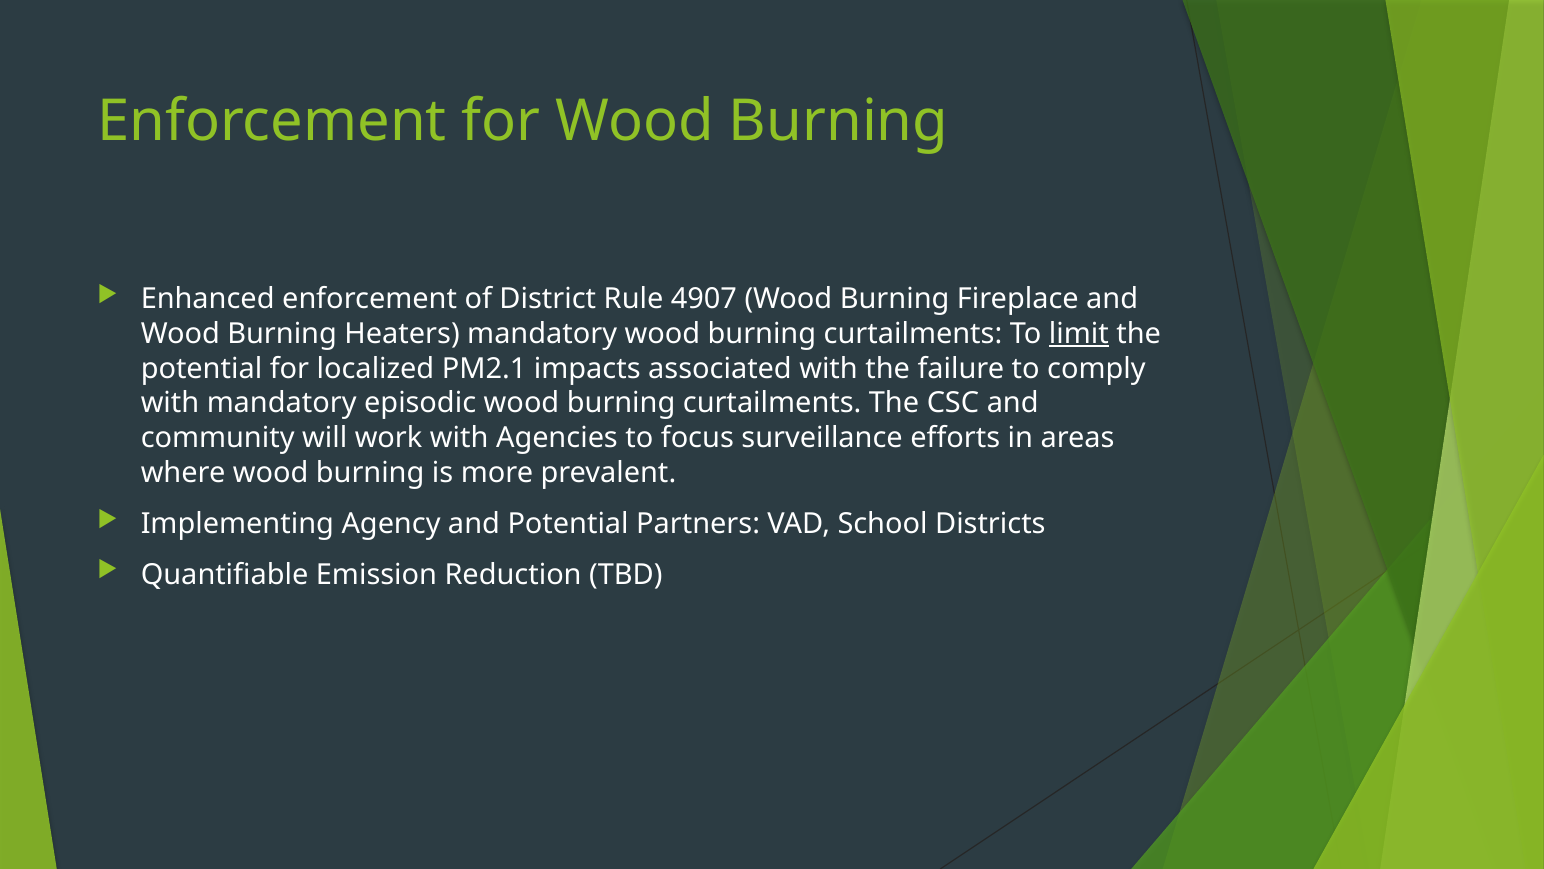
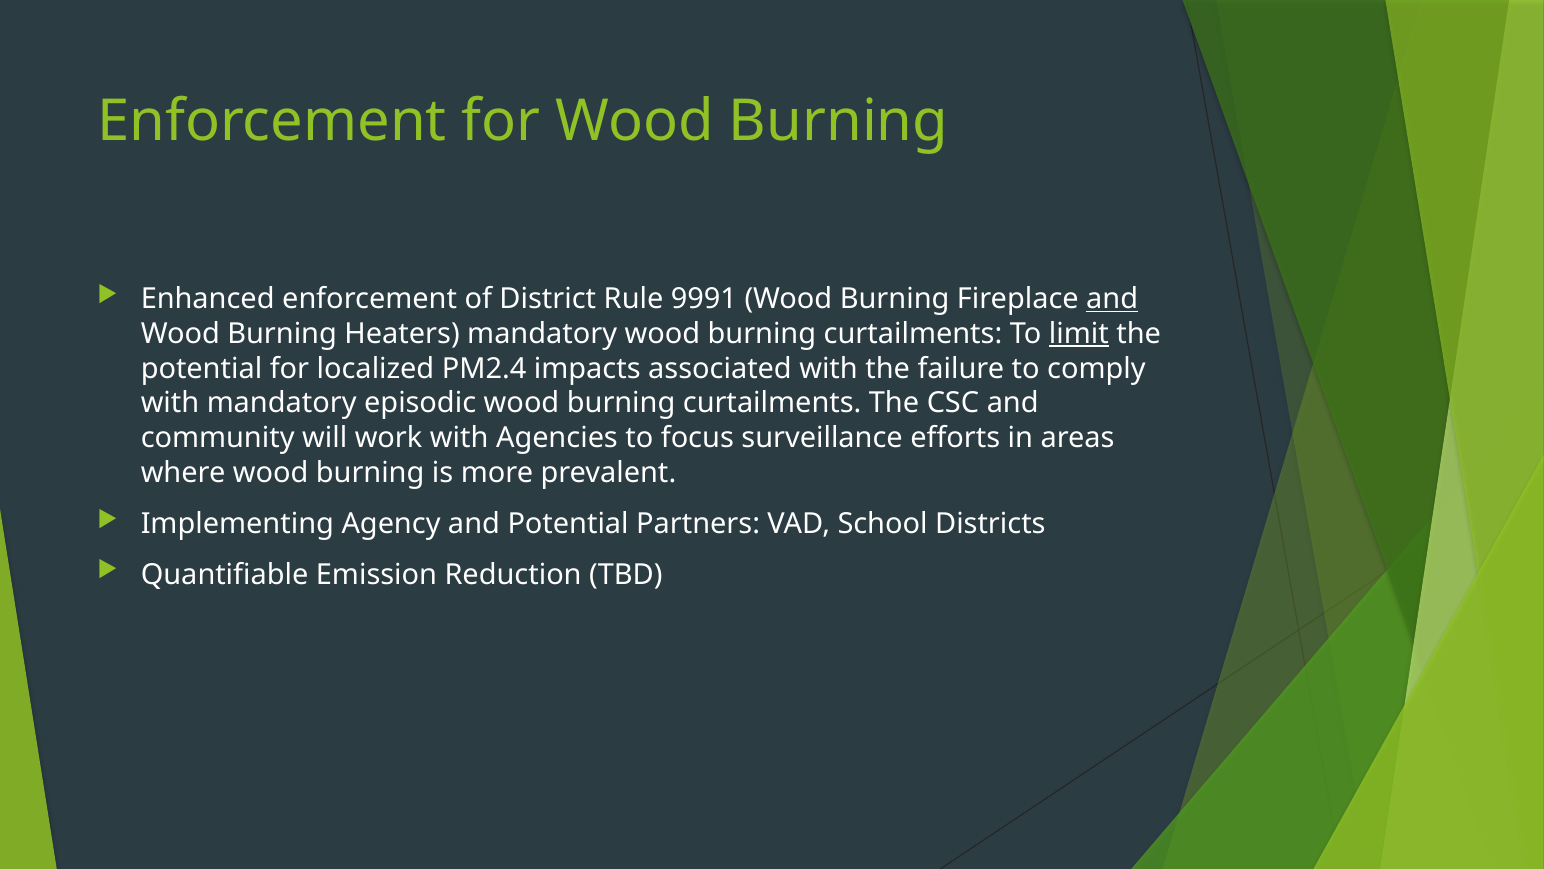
4907: 4907 -> 9991 (704, 299)
and underline: none -> present (1112, 299)
PM2.1: PM2.1 -> PM2.4 (484, 368)
